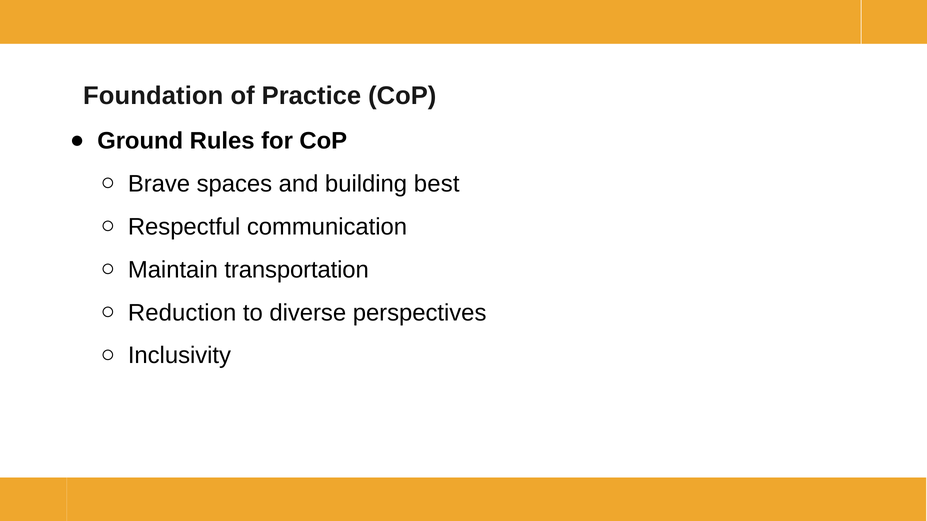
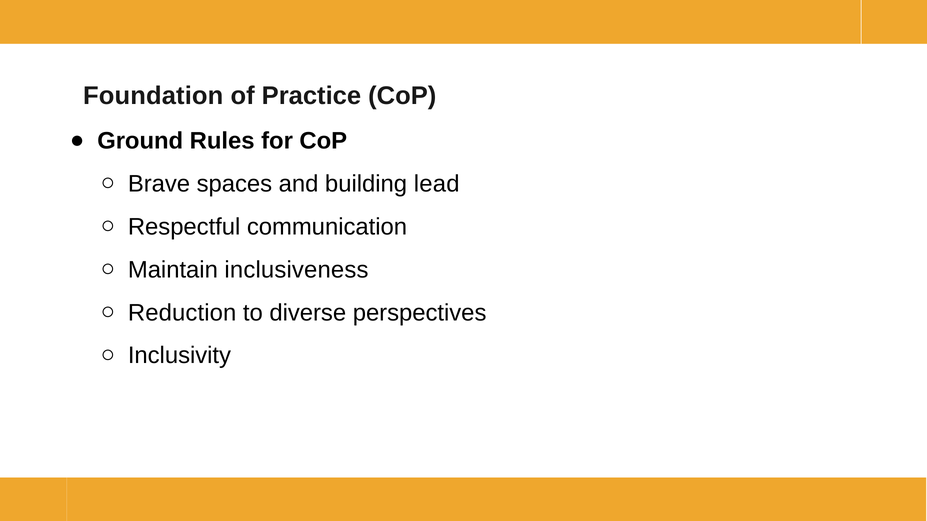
best: best -> lead (437, 184)
transportation: transportation -> inclusiveness (296, 270)
